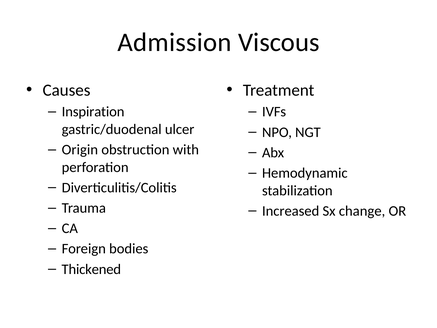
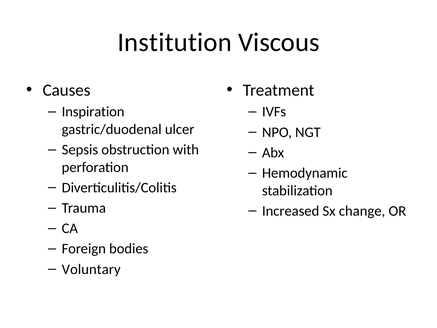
Admission: Admission -> Institution (175, 42)
Origin: Origin -> Sepsis (80, 150)
Thickened: Thickened -> Voluntary (91, 269)
